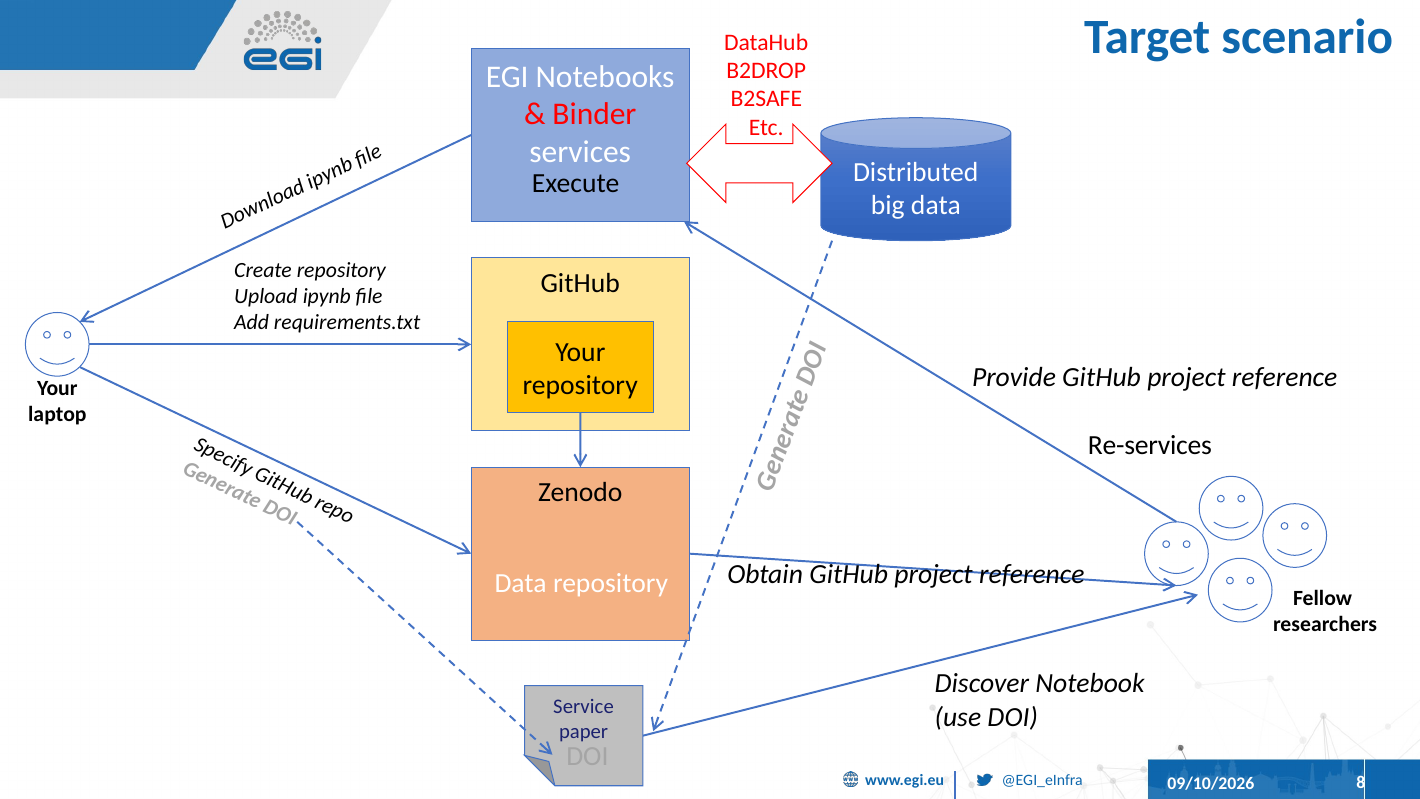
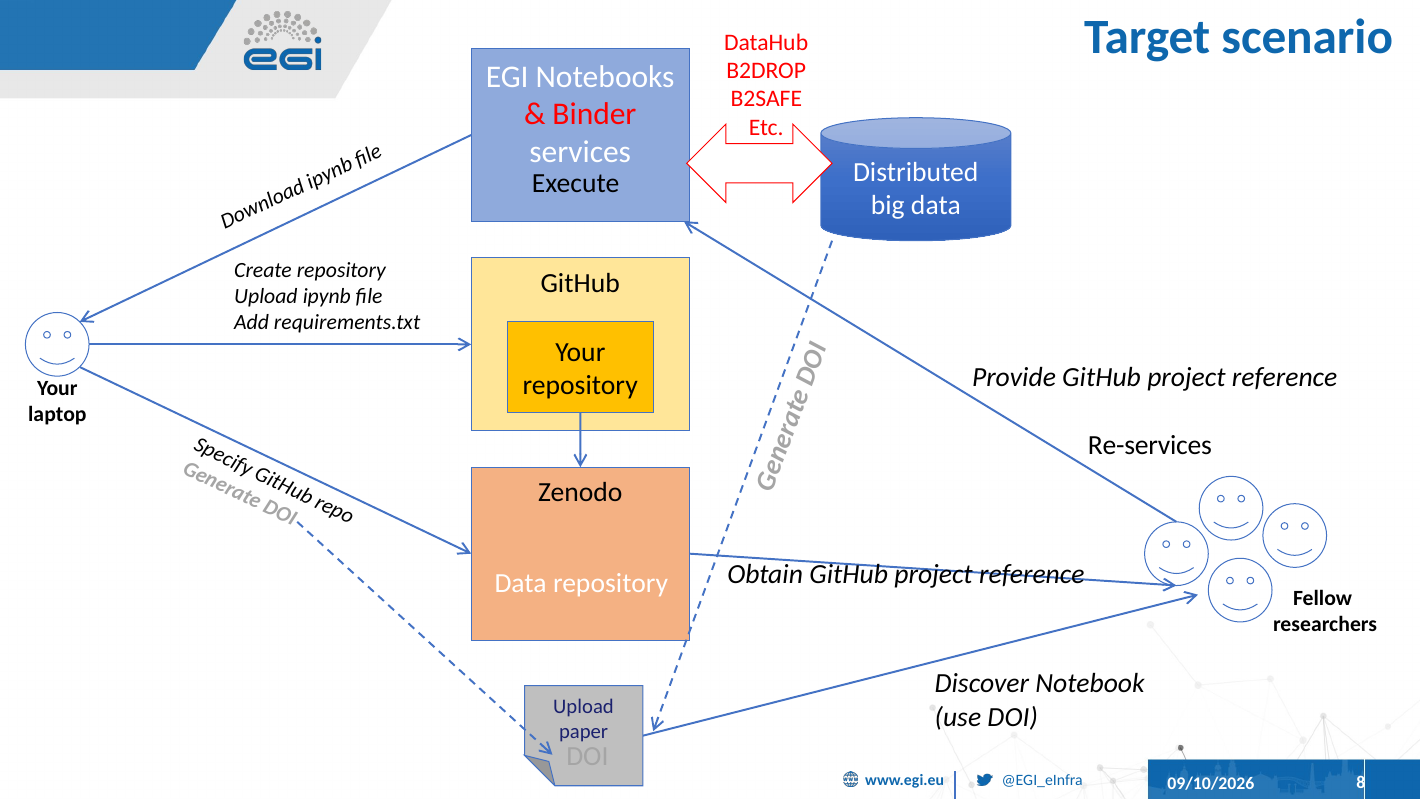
Service: Service -> Upload (584, 706)
